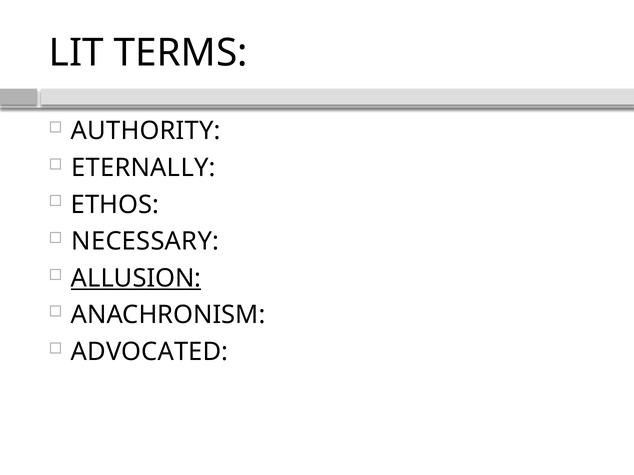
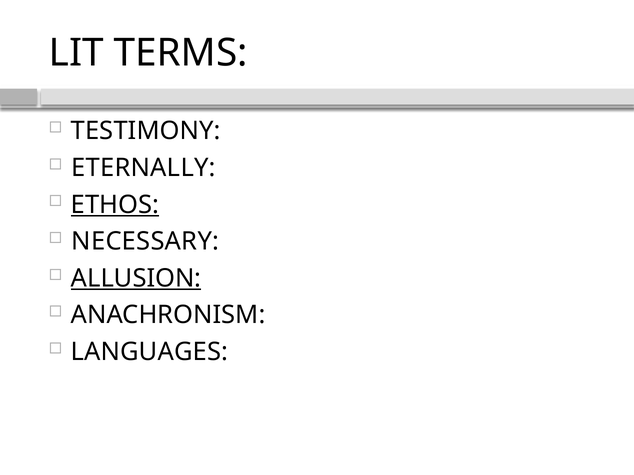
AUTHORITY: AUTHORITY -> TESTIMONY (146, 131)
ETHOS underline: none -> present (115, 205)
ADVOCATED: ADVOCATED -> LANGUAGES (150, 352)
